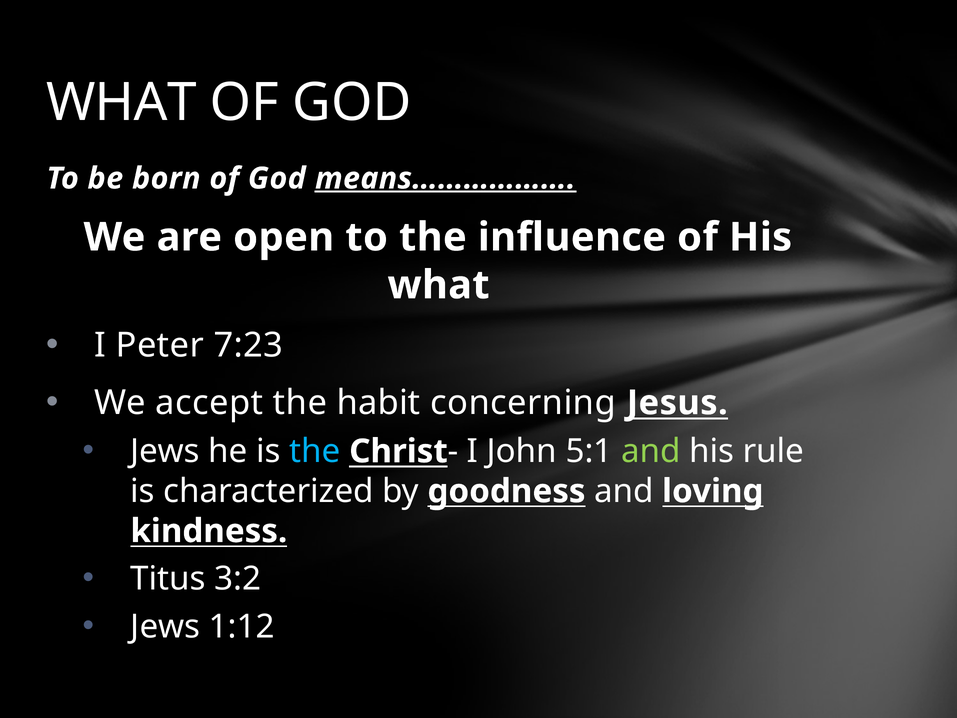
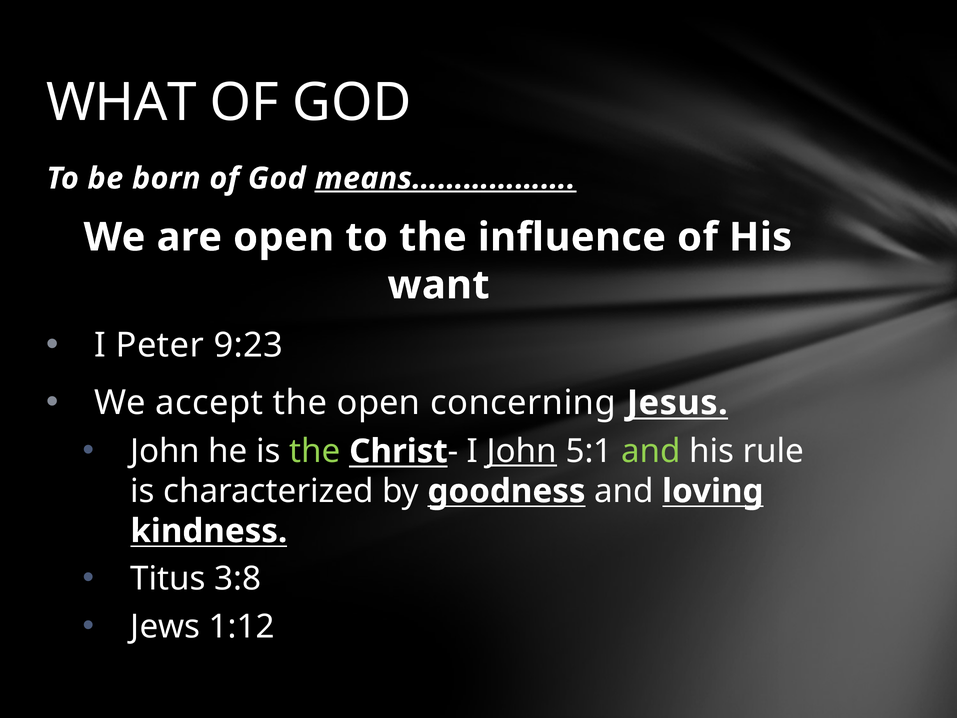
what: what -> want (439, 285)
7:23: 7:23 -> 9:23 (248, 345)
the habit: habit -> open (379, 403)
Jews: Jews -> John (165, 451)
the colour: light blue -> light green (315, 451)
John underline: none -> present (522, 451)
3:2: 3:2 -> 3:8 (238, 579)
